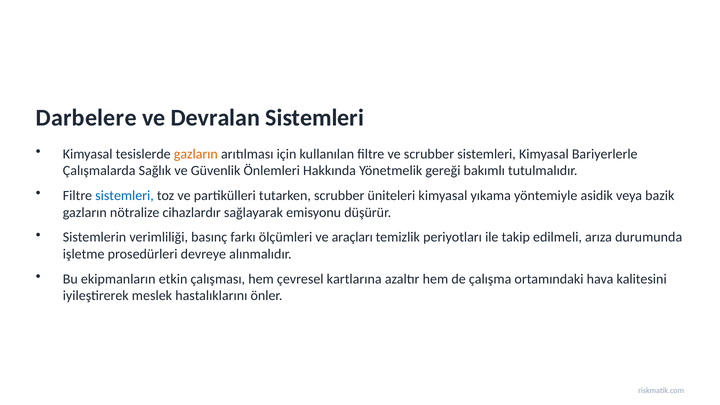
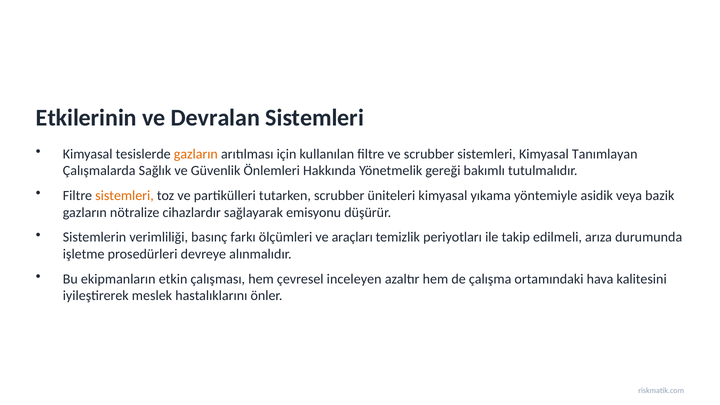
Darbelere: Darbelere -> Etkilerinin (86, 118)
Bariyerlerle: Bariyerlerle -> Tanımlayan (605, 154)
sistemleri colour: blue -> orange (125, 196)
kartlarına: kartlarına -> inceleyen (354, 279)
